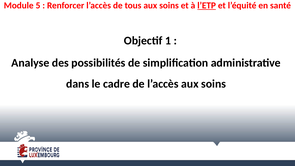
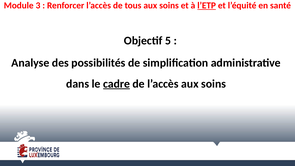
5: 5 -> 3 (38, 6)
1: 1 -> 5 (168, 41)
cadre underline: none -> present (117, 84)
